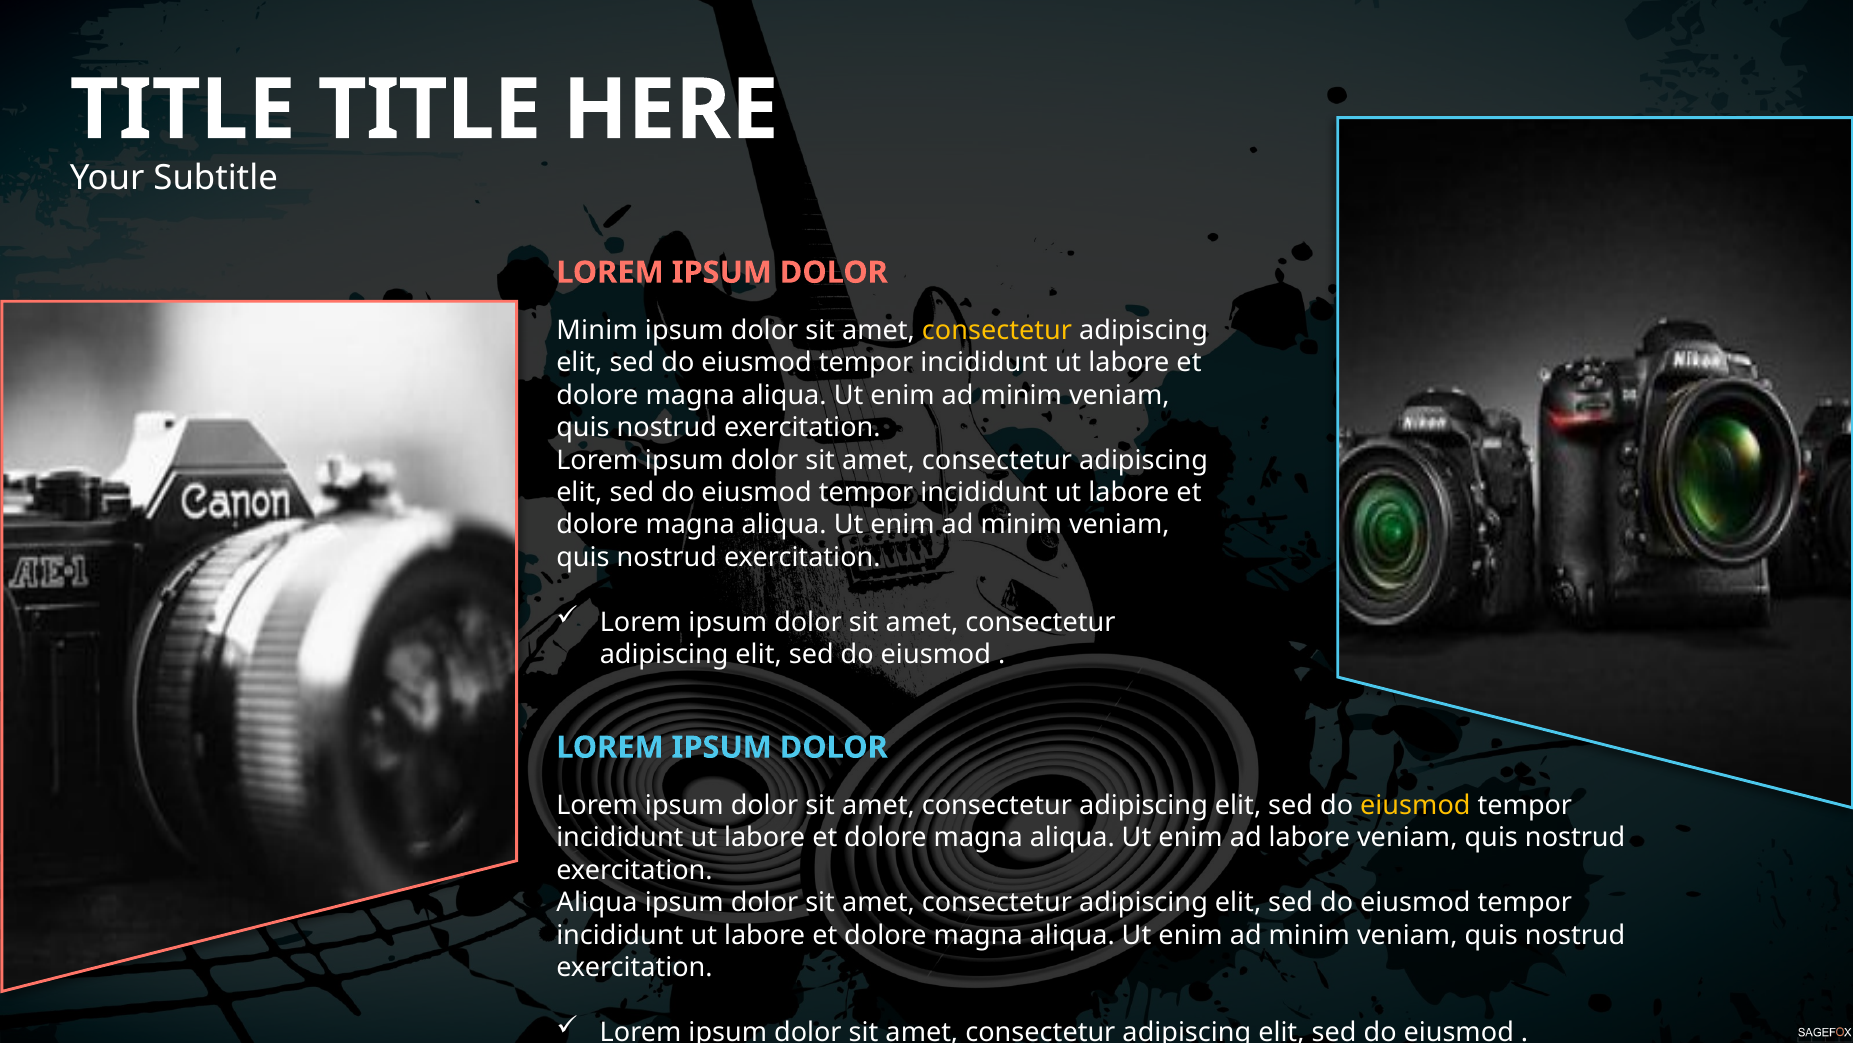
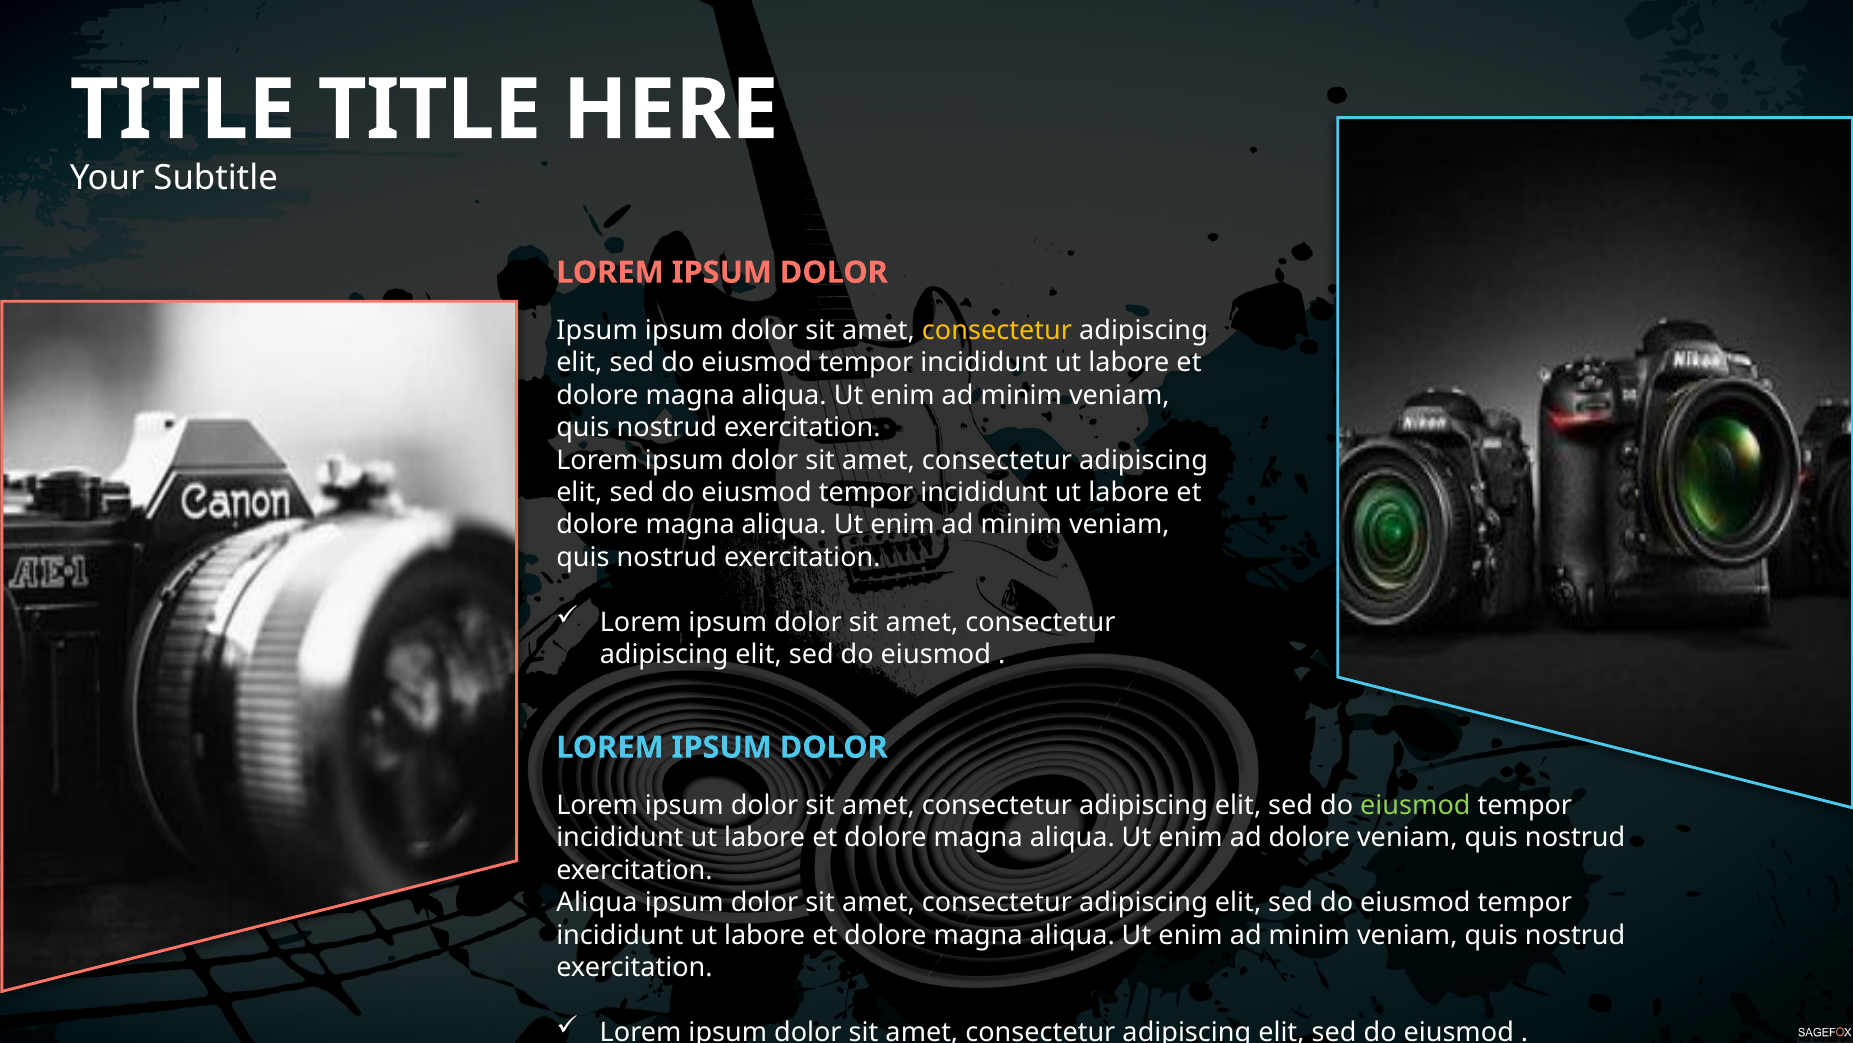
Minim: Minim -> Ipsum (597, 330)
eiusmod colour: yellow -> light green (1415, 805)
ad labore: labore -> dolore (1309, 837)
